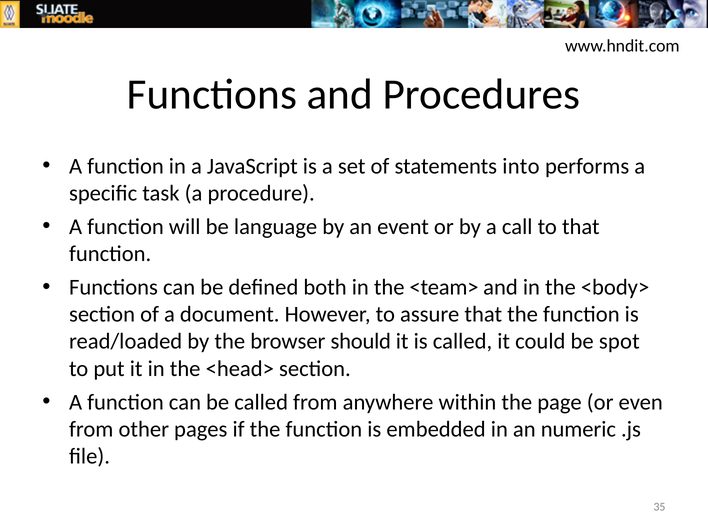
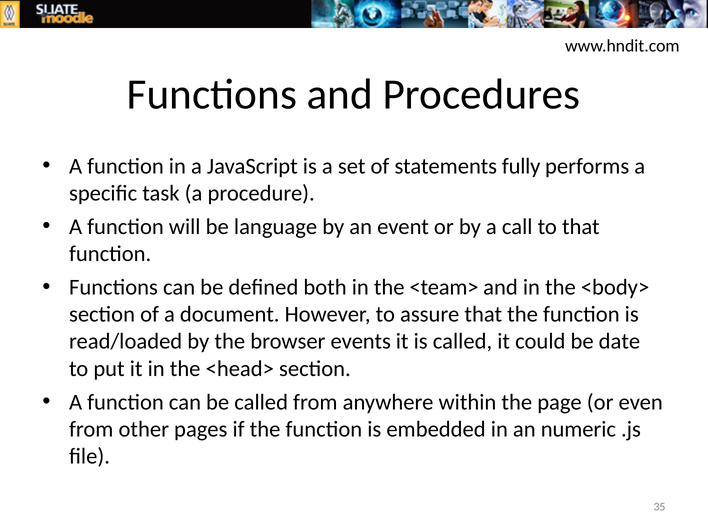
into: into -> fully (521, 166)
should: should -> events (361, 342)
spot: spot -> date (619, 342)
